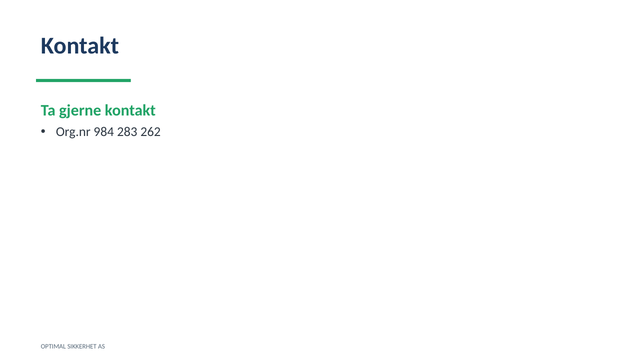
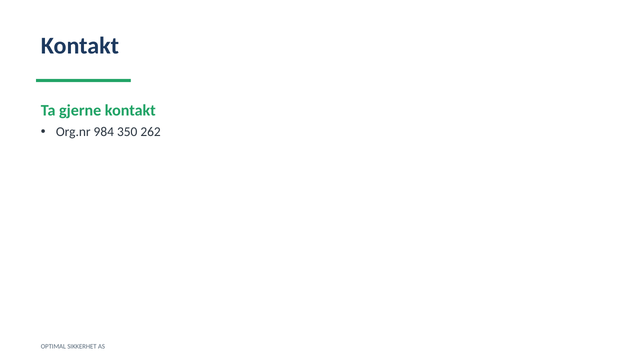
283: 283 -> 350 (127, 132)
